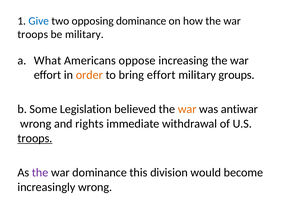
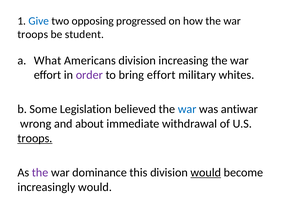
opposing dominance: dominance -> progressed (141, 21)
be military: military -> student (84, 34)
Americans oppose: oppose -> division (137, 61)
order colour: orange -> purple (89, 75)
groups: groups -> whites (237, 75)
war colour: orange -> blue (187, 109)
rights: rights -> about (90, 124)
would underline: none -> present (206, 173)
increasingly wrong: wrong -> would (95, 187)
